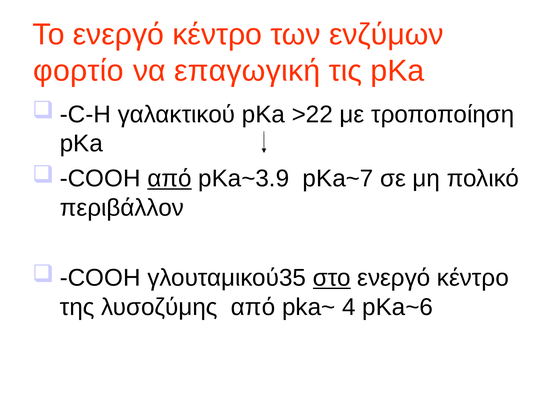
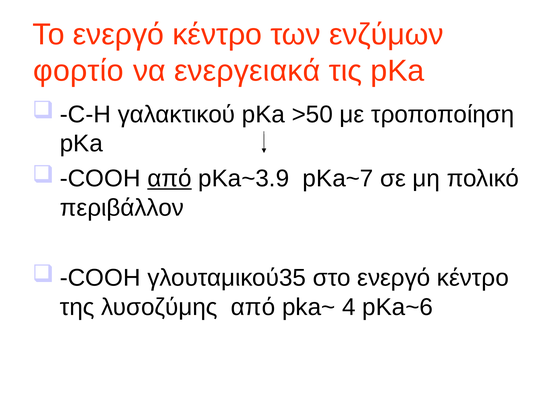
επαγωγική: επαγωγική -> ενεργειακά (247, 71)
>22: >22 -> >50 (312, 114)
στο underline: present -> none (332, 278)
